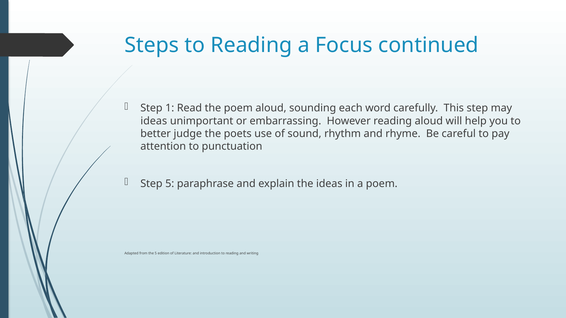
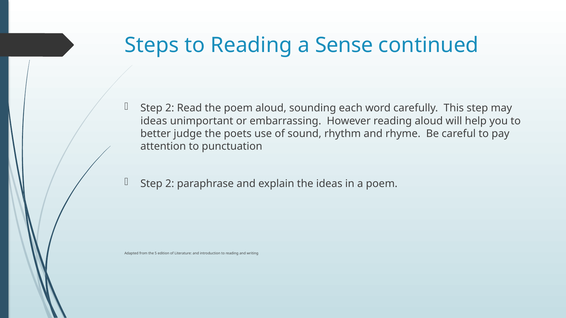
Focus: Focus -> Sense (344, 45)
1: 1 -> 2 (170, 108)
5: 5 -> 2 (170, 184)
